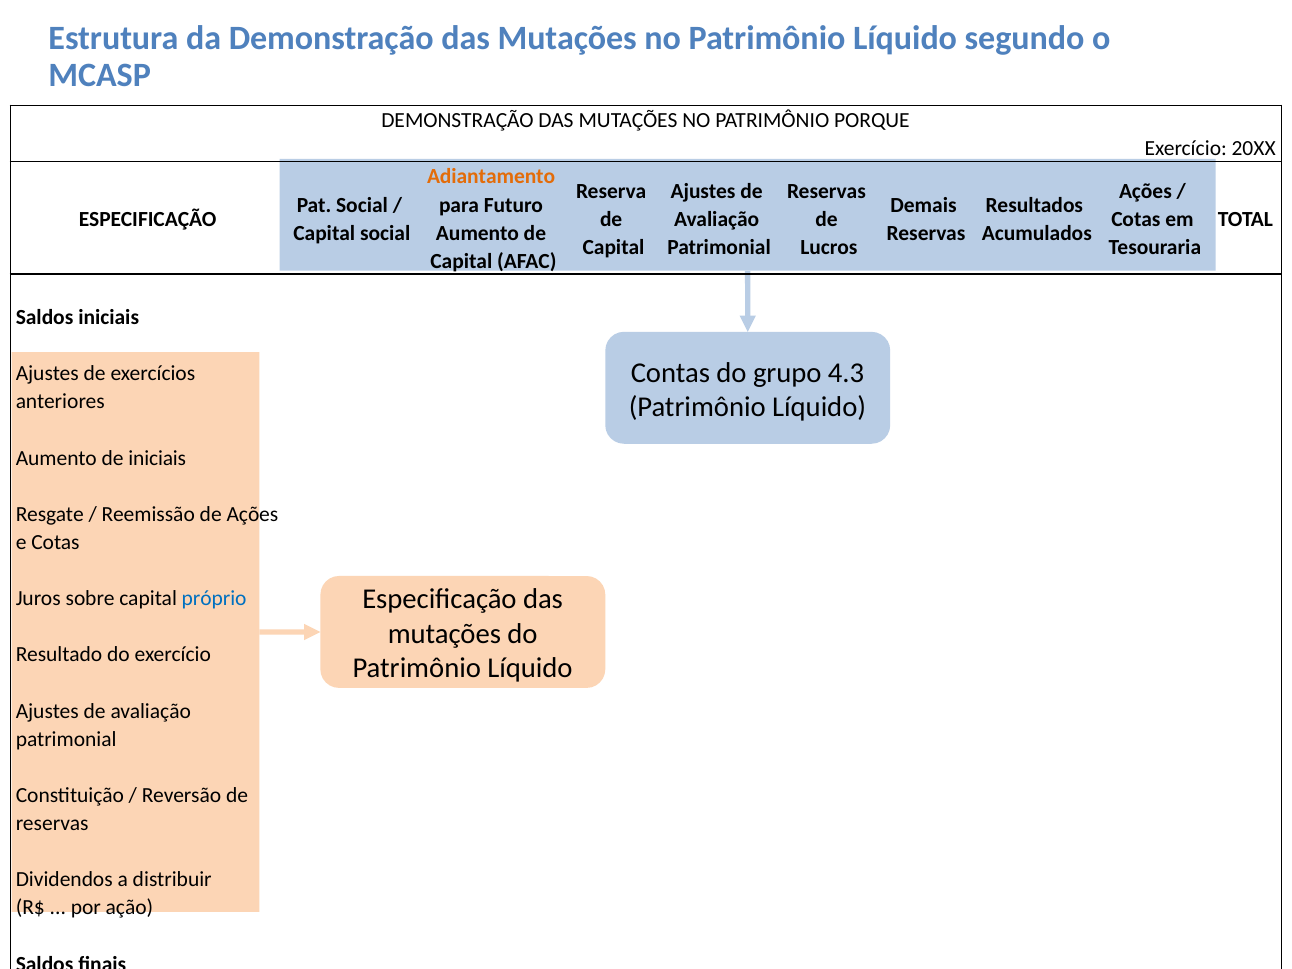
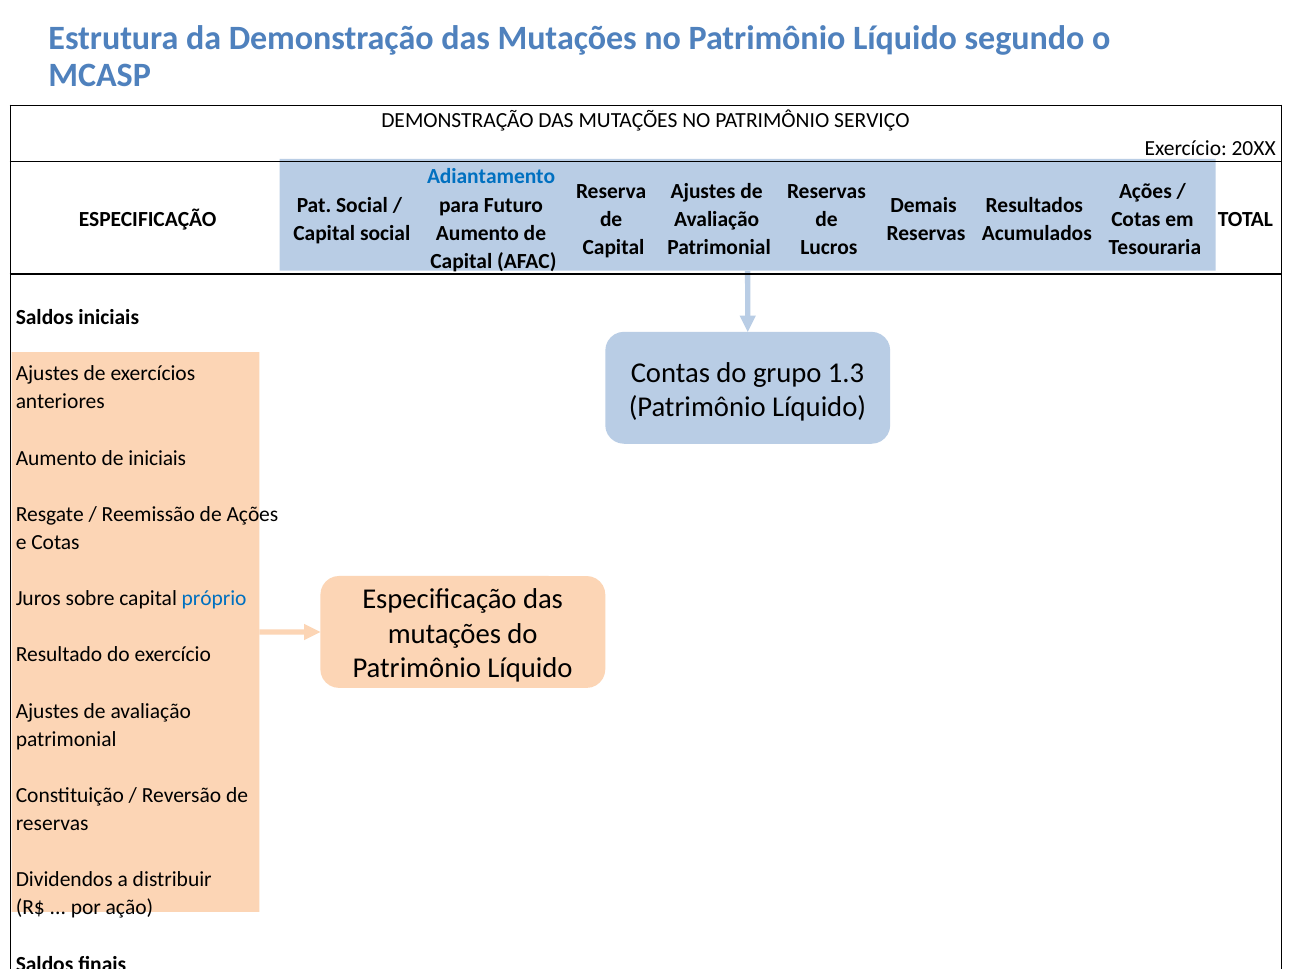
PORQUE: PORQUE -> SERVIÇO (872, 121)
Adiantamento colour: orange -> blue (491, 177)
4.3: 4.3 -> 1.3 (846, 373)
